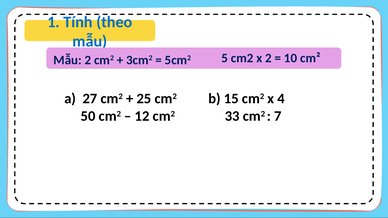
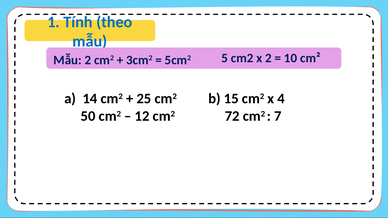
27: 27 -> 14 (90, 99)
33: 33 -> 72 (232, 116)
